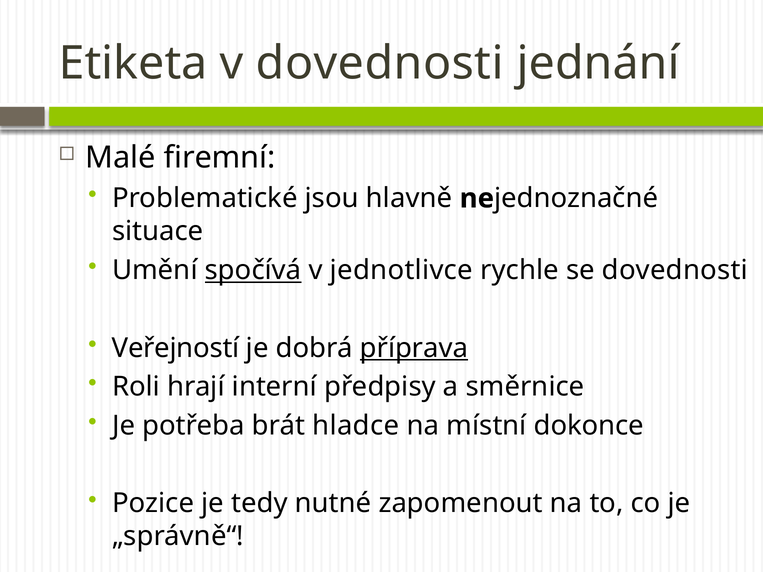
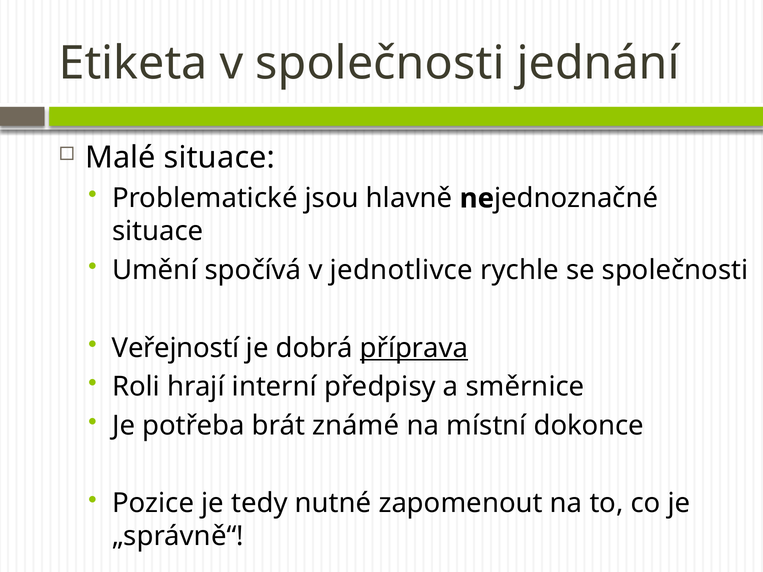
v dovednosti: dovednosti -> společnosti (380, 64)
Malé firemní: firemní -> situace (219, 158)
spočívá underline: present -> none (253, 270)
se dovednosti: dovednosti -> společnosti (675, 270)
hladce: hladce -> známé (356, 426)
